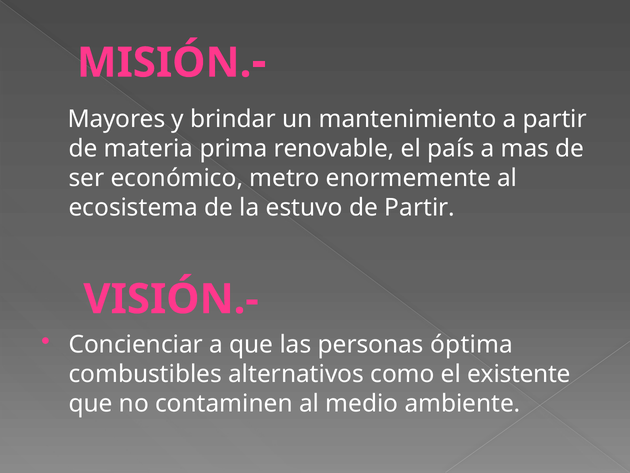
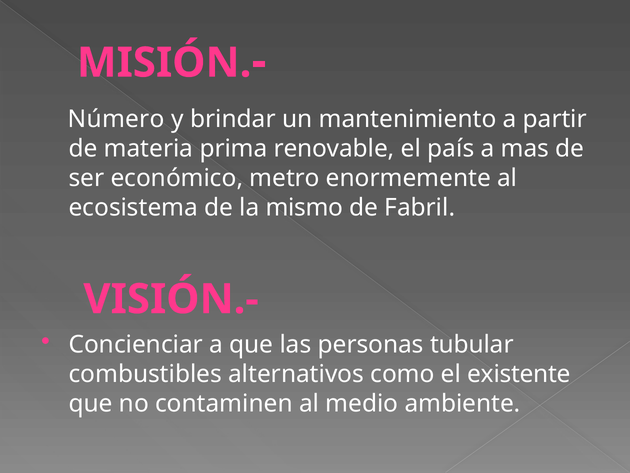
Mayores: Mayores -> Número (116, 119)
estuvo: estuvo -> mismo (304, 207)
de Partir: Partir -> Fabril (420, 207)
óptima: óptima -> tubular (472, 344)
